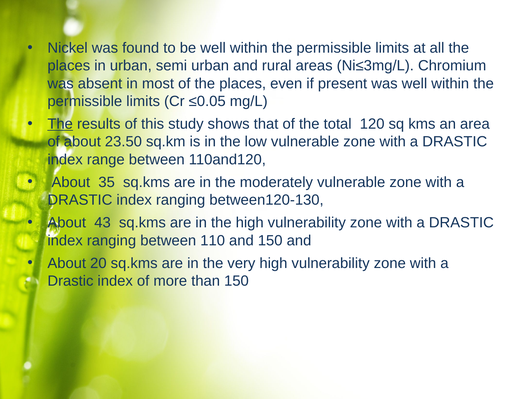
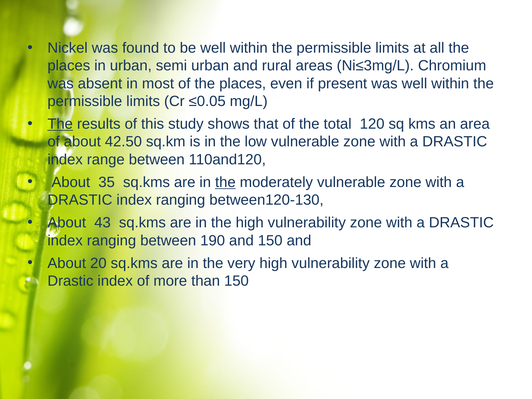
23.50: 23.50 -> 42.50 (123, 142)
the underline: none -> present (225, 182)
110: 110 -> 190 (213, 241)
